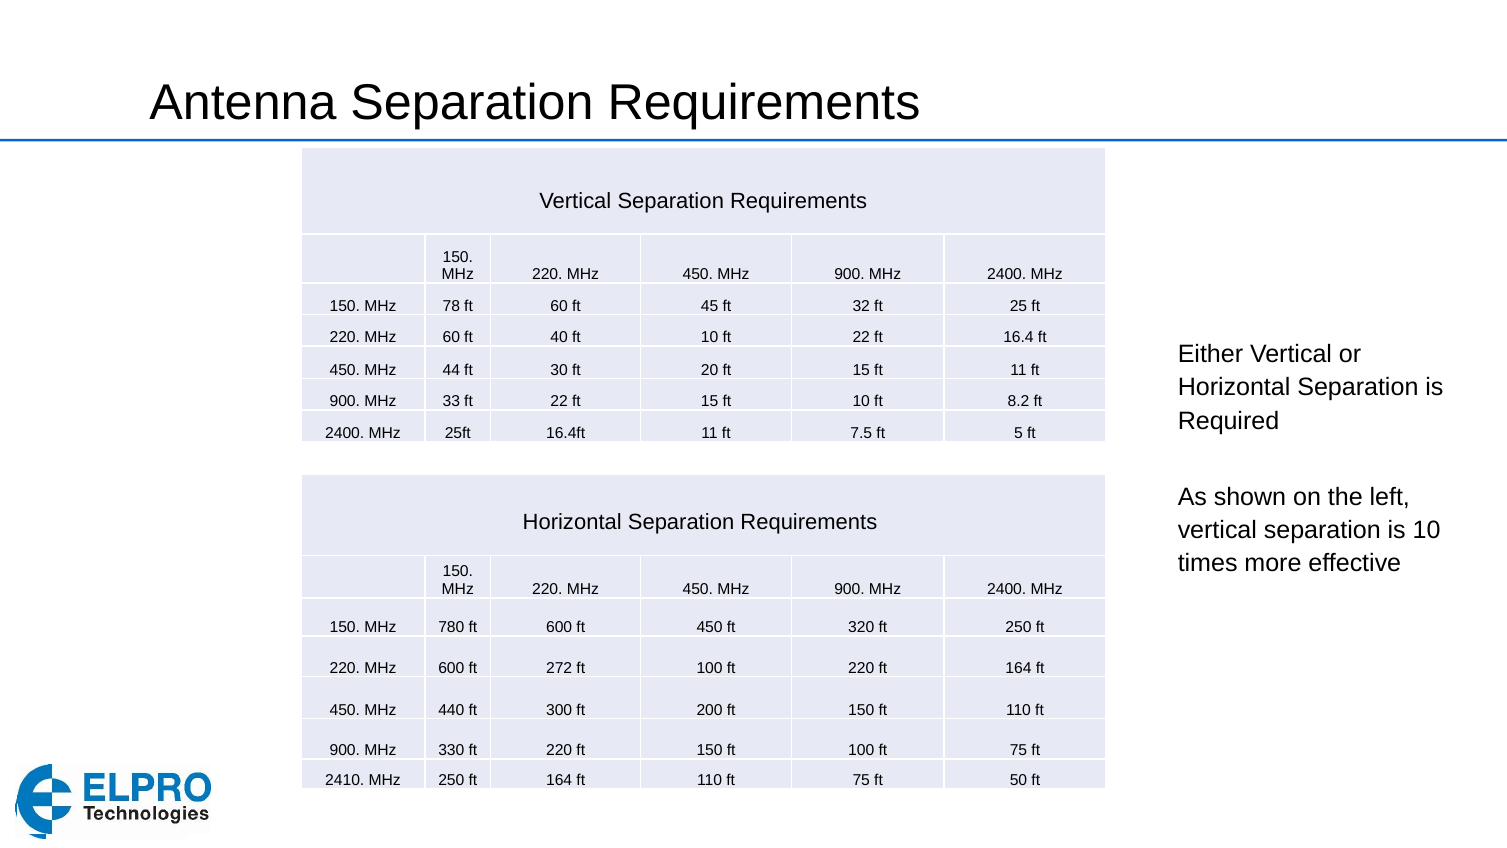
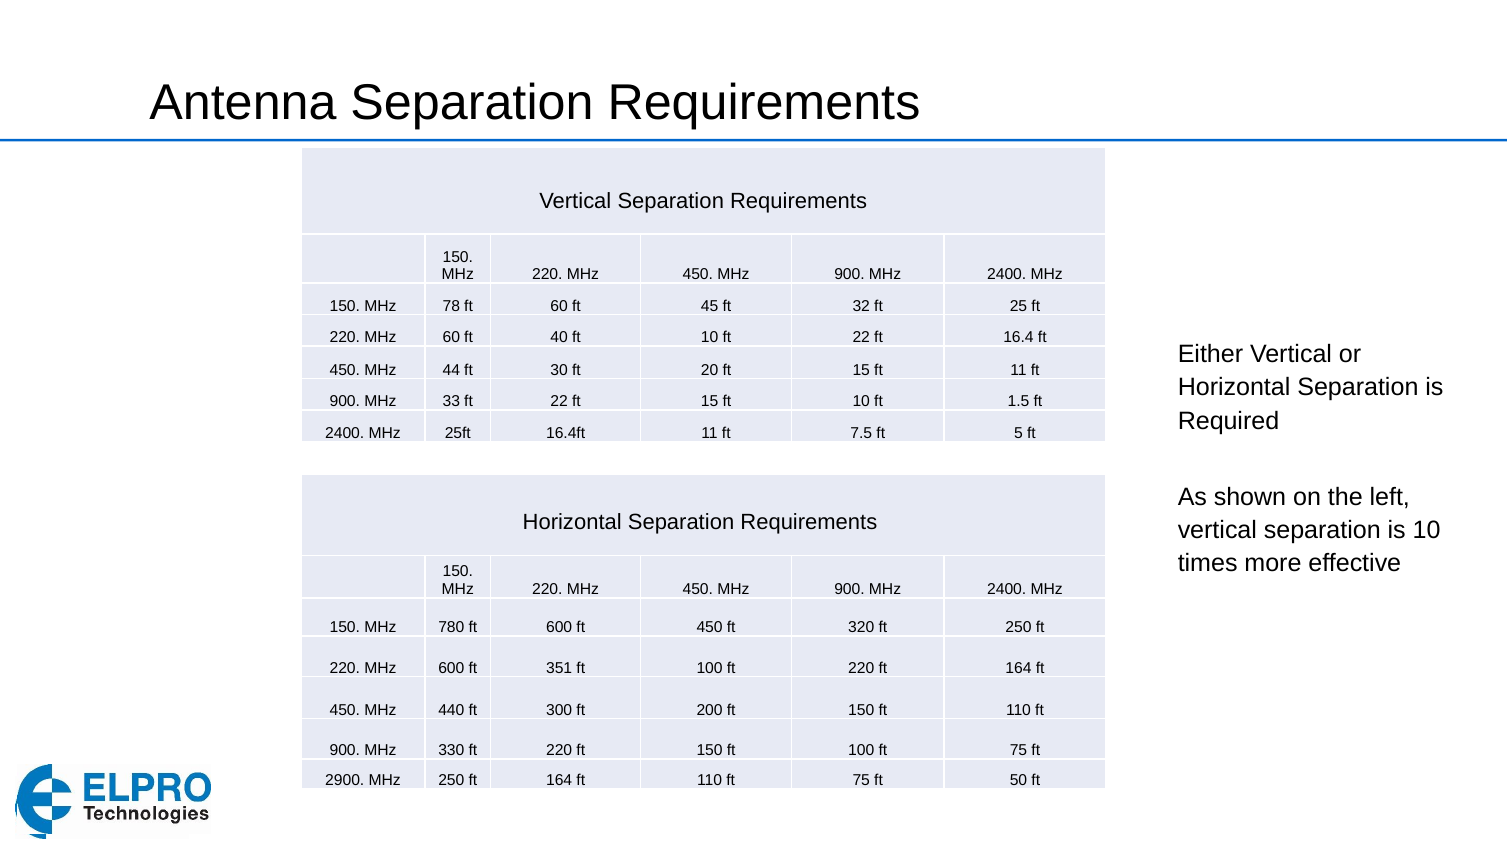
8.2: 8.2 -> 1.5 (1018, 401)
272: 272 -> 351 (559, 668)
2410: 2410 -> 2900 (345, 780)
